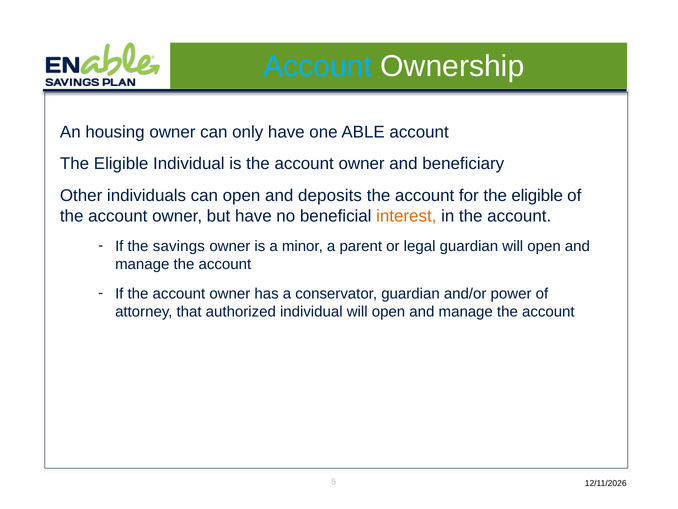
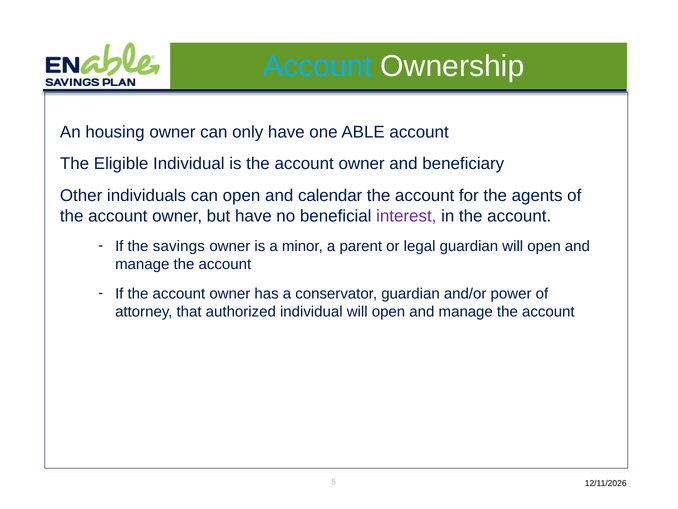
deposits: deposits -> calendar (330, 195)
for the eligible: eligible -> agents (537, 195)
interest colour: orange -> purple (406, 216)
